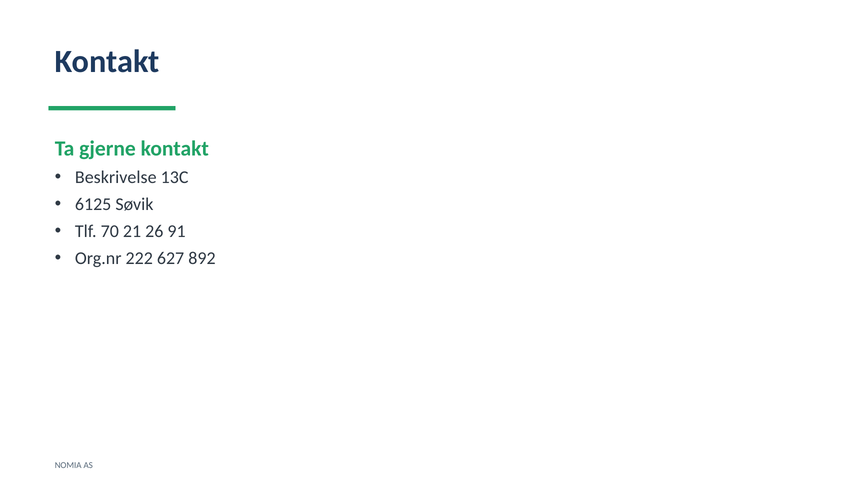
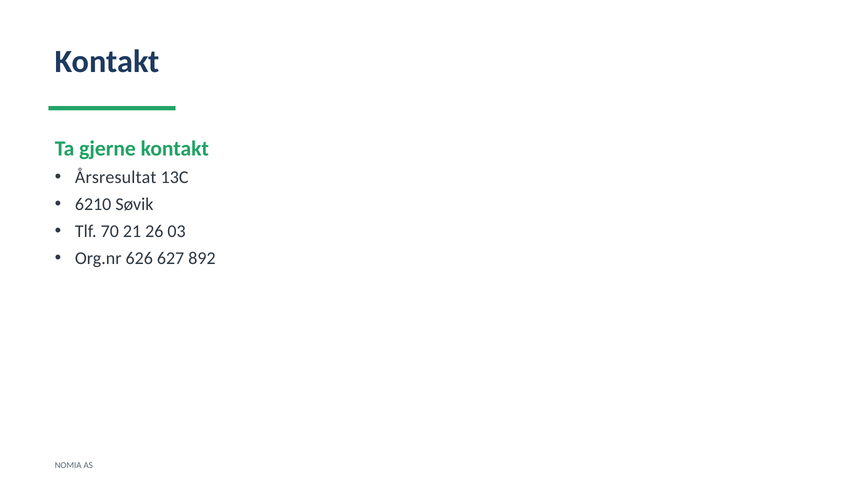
Beskrivelse: Beskrivelse -> Årsresultat (116, 177)
6125: 6125 -> 6210 (93, 204)
91: 91 -> 03 (177, 231)
222: 222 -> 626 (139, 258)
